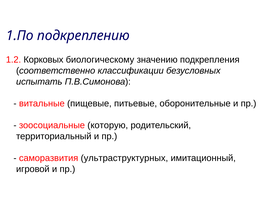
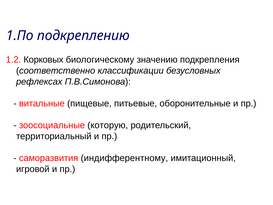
испытать: испытать -> рефлексах (39, 82)
ультраструктурных: ультраструктурных -> индифферентному (124, 158)
